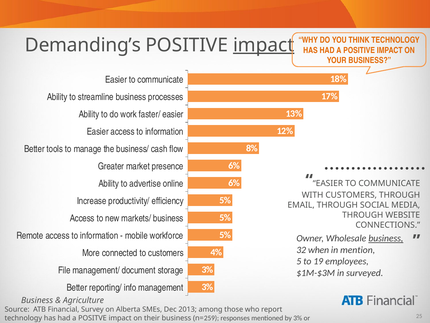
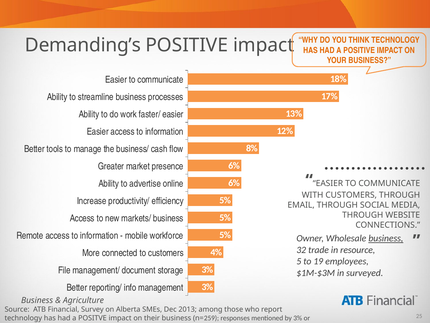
impact underline: present -> none (264, 45)
when: when -> trade (319, 250)
mention: mention -> resource (358, 250)
